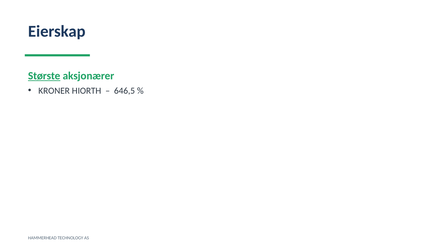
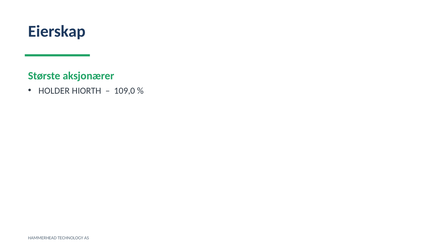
Største underline: present -> none (44, 76)
KRONER: KRONER -> HOLDER (54, 91)
646,5: 646,5 -> 109,0 (125, 91)
